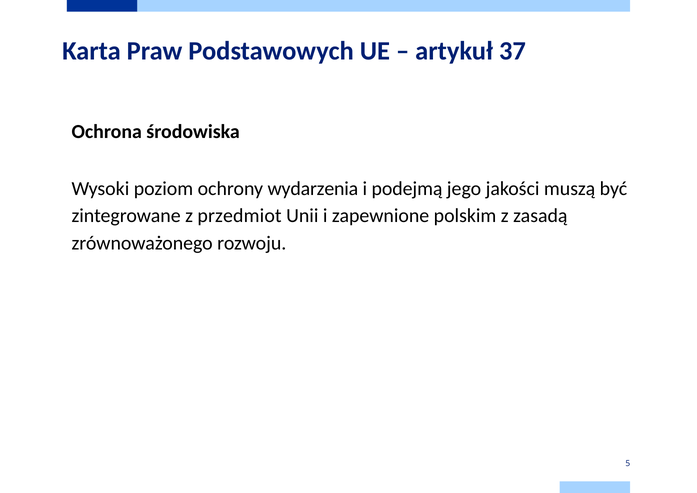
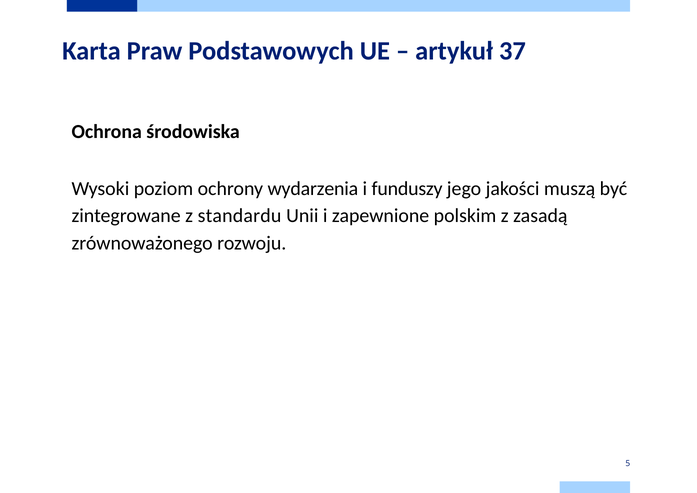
podejmą: podejmą -> funduszy (407, 189)
przedmiot: przedmiot -> standardu (240, 216)
